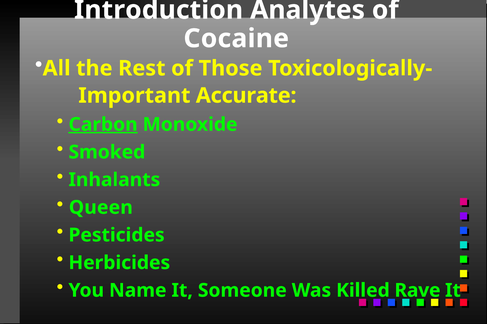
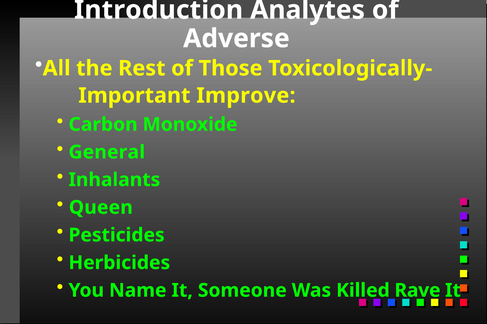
Cocaine: Cocaine -> Adverse (236, 39)
Accurate: Accurate -> Improve (246, 96)
Carbon underline: present -> none (103, 125)
Smoked: Smoked -> General (107, 152)
